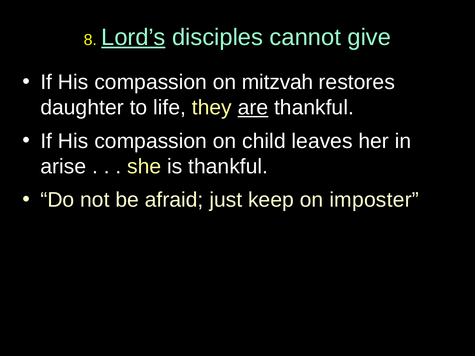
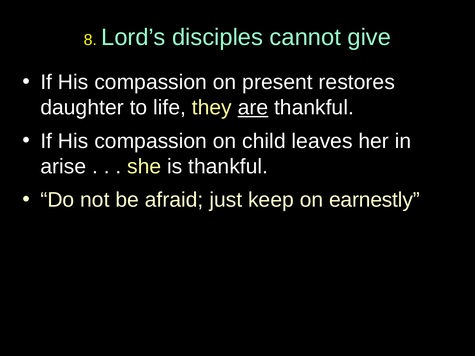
Lord’s underline: present -> none (133, 37)
mitzvah: mitzvah -> present (278, 82)
imposter: imposter -> earnestly (374, 200)
